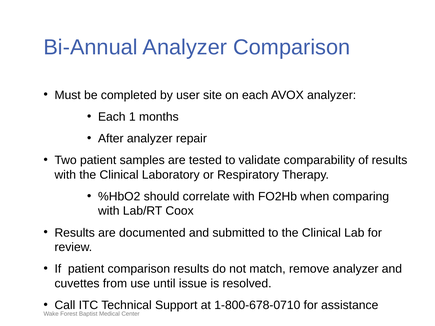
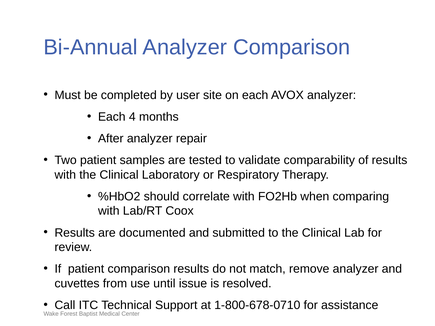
1: 1 -> 4 (132, 117)
